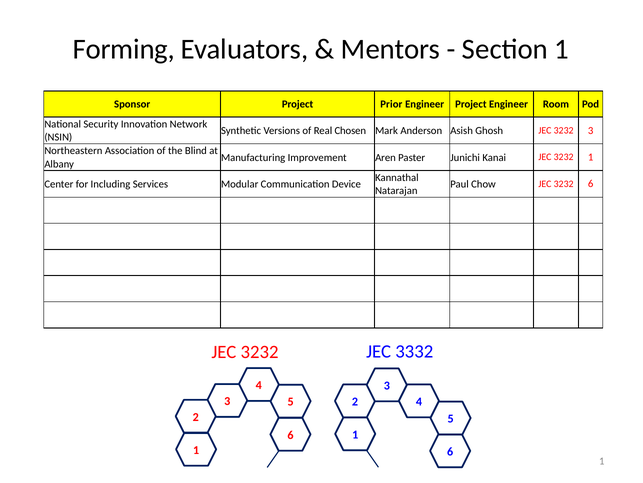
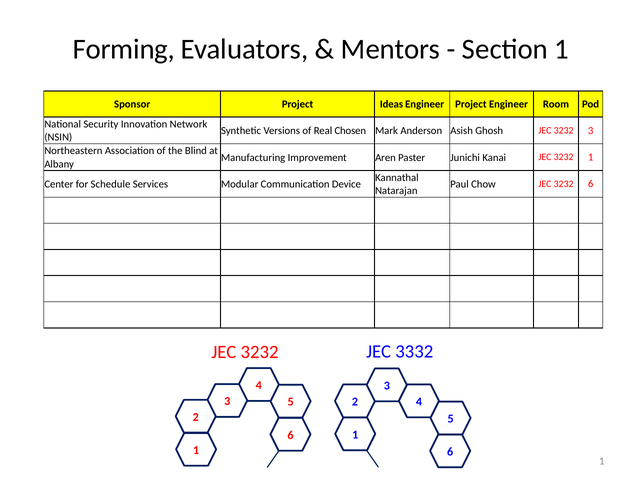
Prior: Prior -> Ideas (391, 104)
Including: Including -> Schedule (110, 184)
